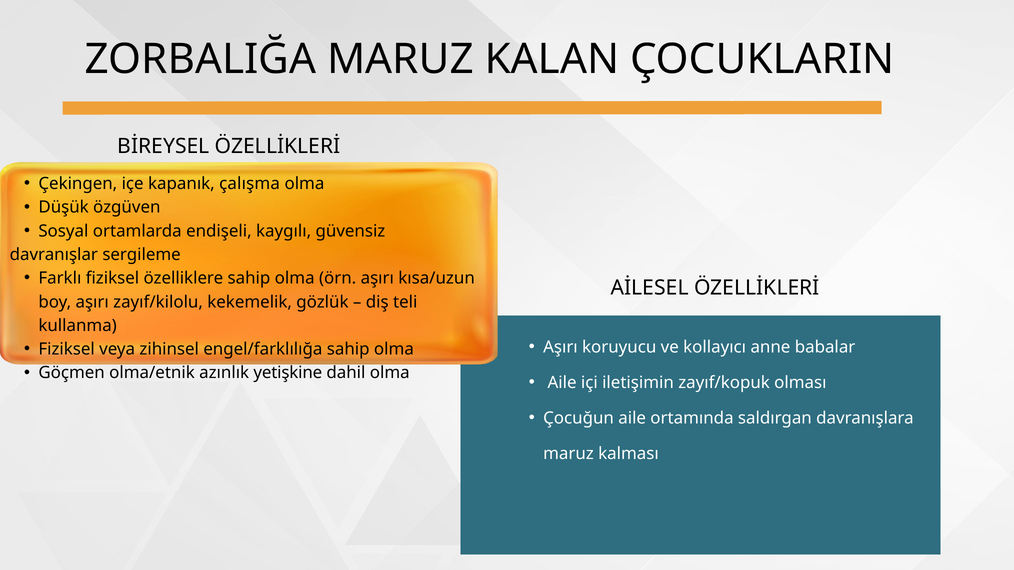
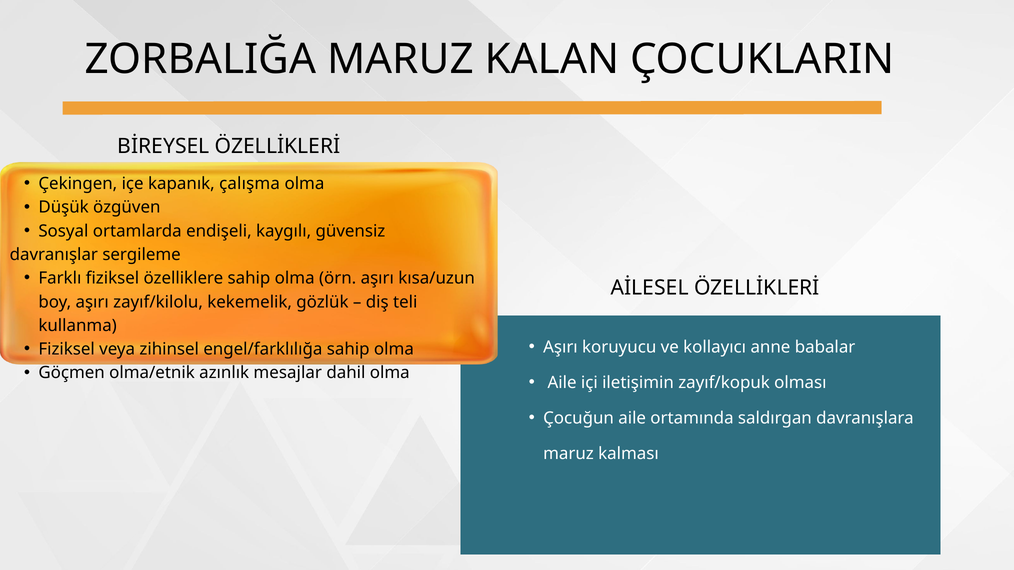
yetişkine: yetişkine -> mesajlar (288, 373)
